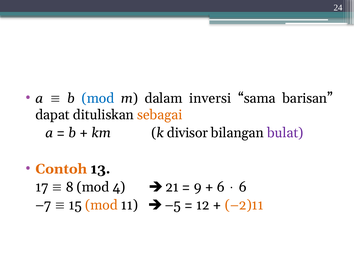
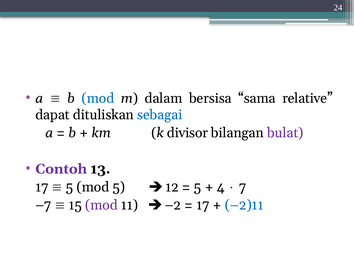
inversi: inversi -> bersisa (210, 98)
barisan: barisan -> relative (307, 98)
sebagai colour: orange -> blue (160, 115)
Contoh colour: orange -> purple (61, 169)
8: 8 -> 5 (69, 187)
mod 4: 4 -> 5 (119, 187)
21: 21 -> 12 (172, 187)
9: 9 -> 5 (198, 187)
6: 6 -> 4 (221, 187)
6: 6 -> 7 (243, 187)
mod colour: orange -> purple (101, 205)
–5: –5 -> –2 (173, 205)
12: 12 -> 17 (203, 205)
–2)11 colour: orange -> blue (244, 205)
